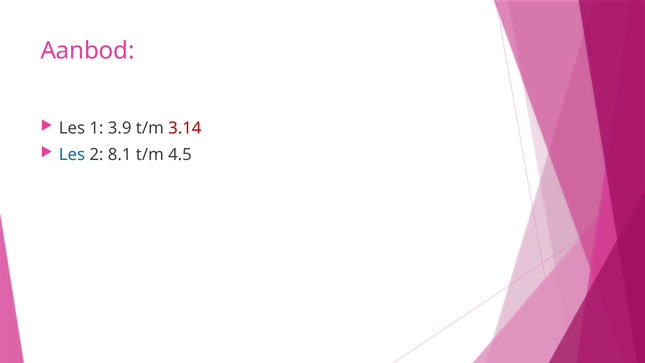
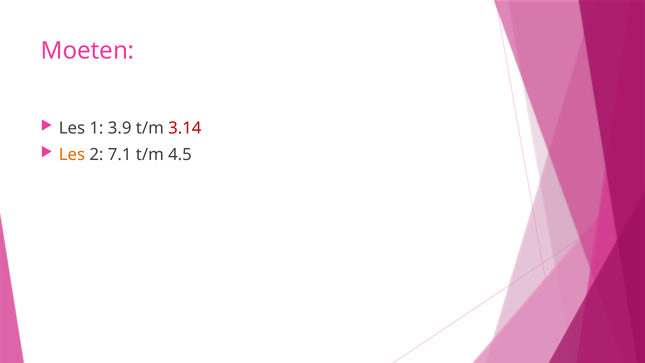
Aanbod: Aanbod -> Moeten (88, 51)
Les colour: blue -> orange (72, 155)
8.1: 8.1 -> 7.1 (120, 155)
